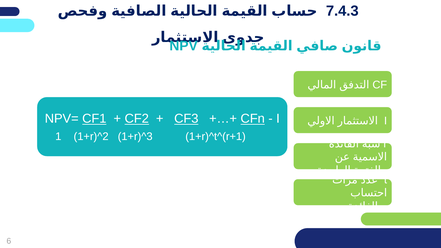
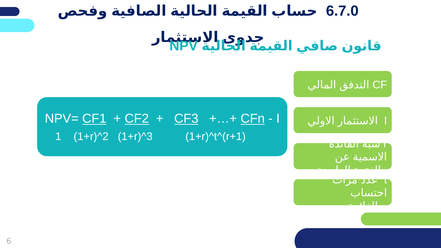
7.4.3: 7.4.3 -> 6.7.0 (342, 11)
